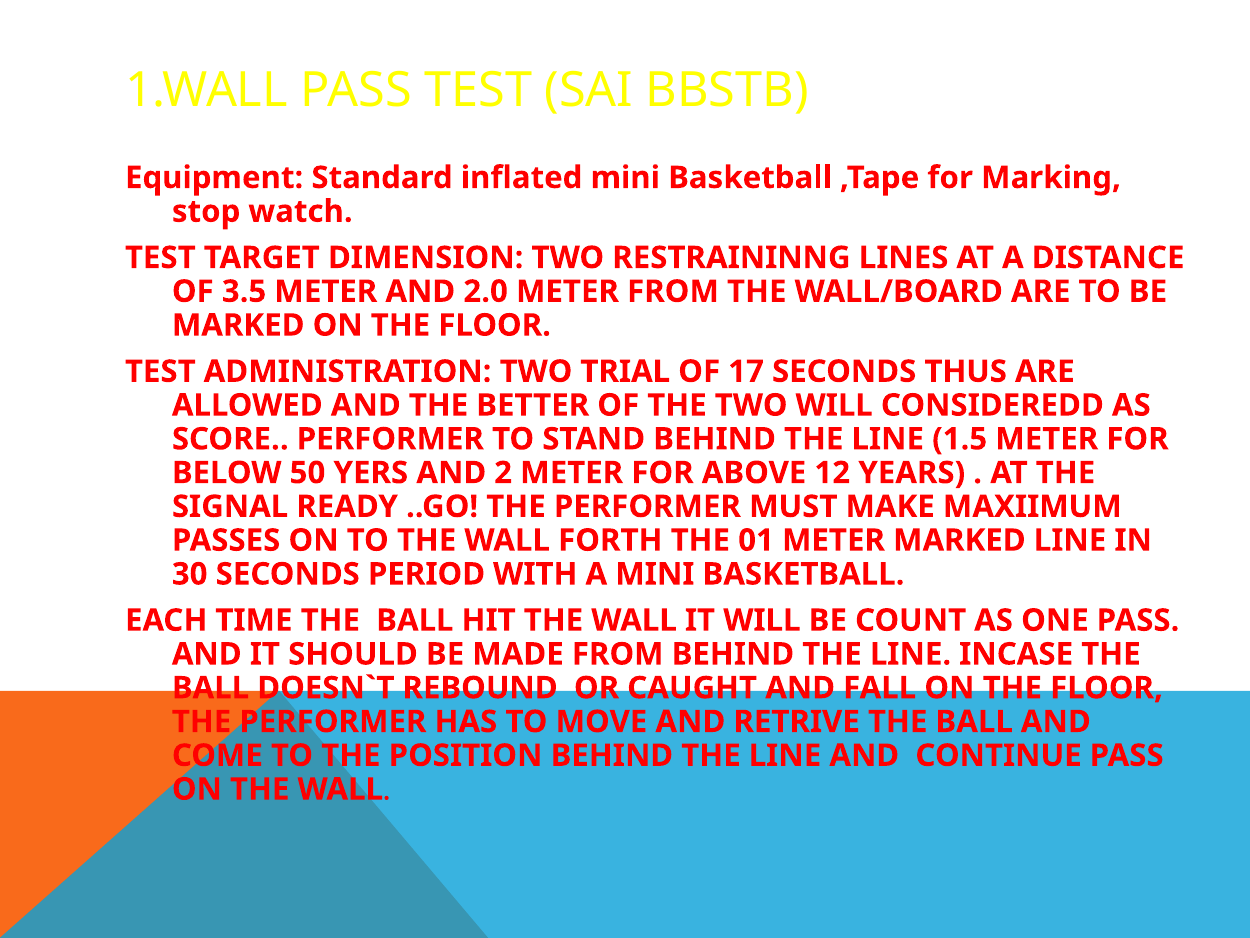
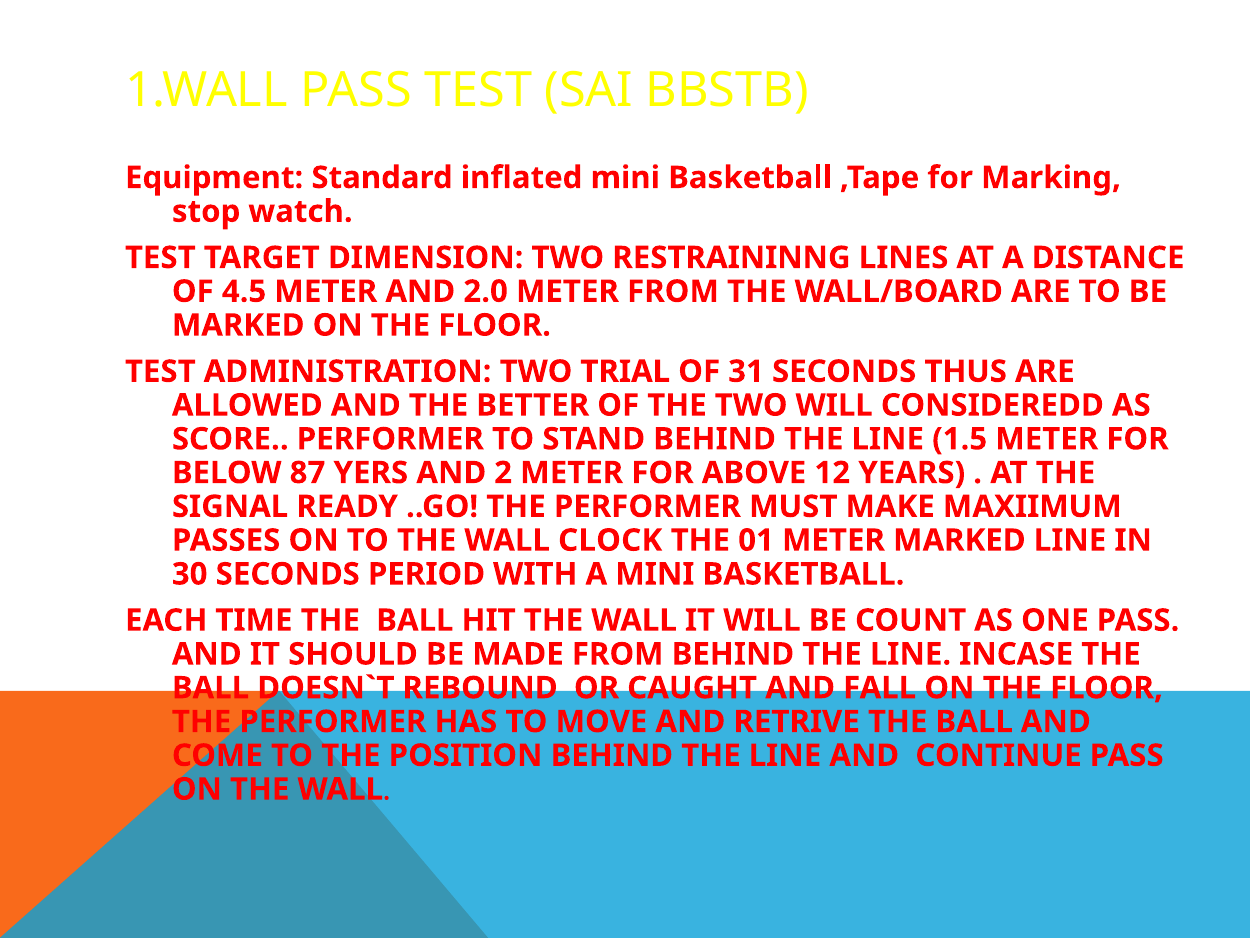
3.5: 3.5 -> 4.5 (244, 291)
17: 17 -> 31 (746, 371)
50: 50 -> 87 (307, 473)
FORTH: FORTH -> CLOCK (610, 540)
